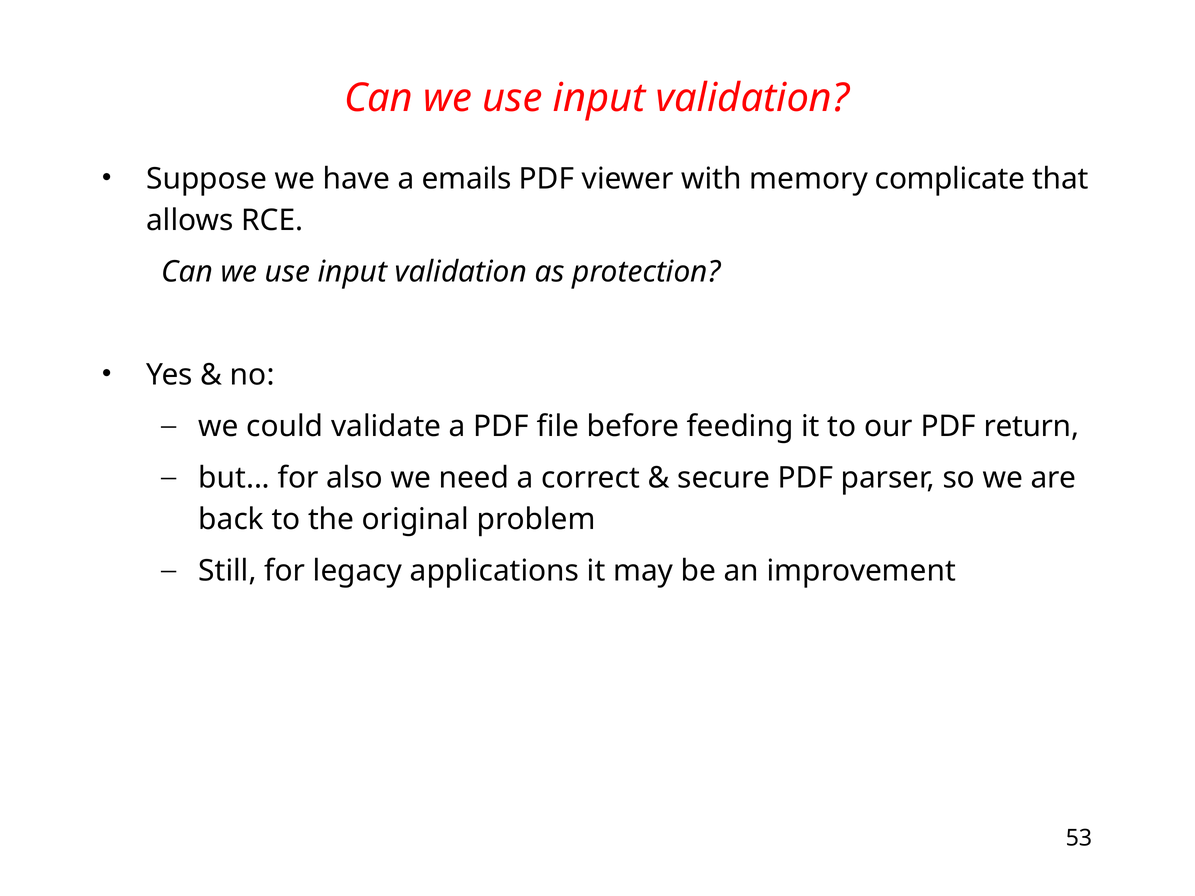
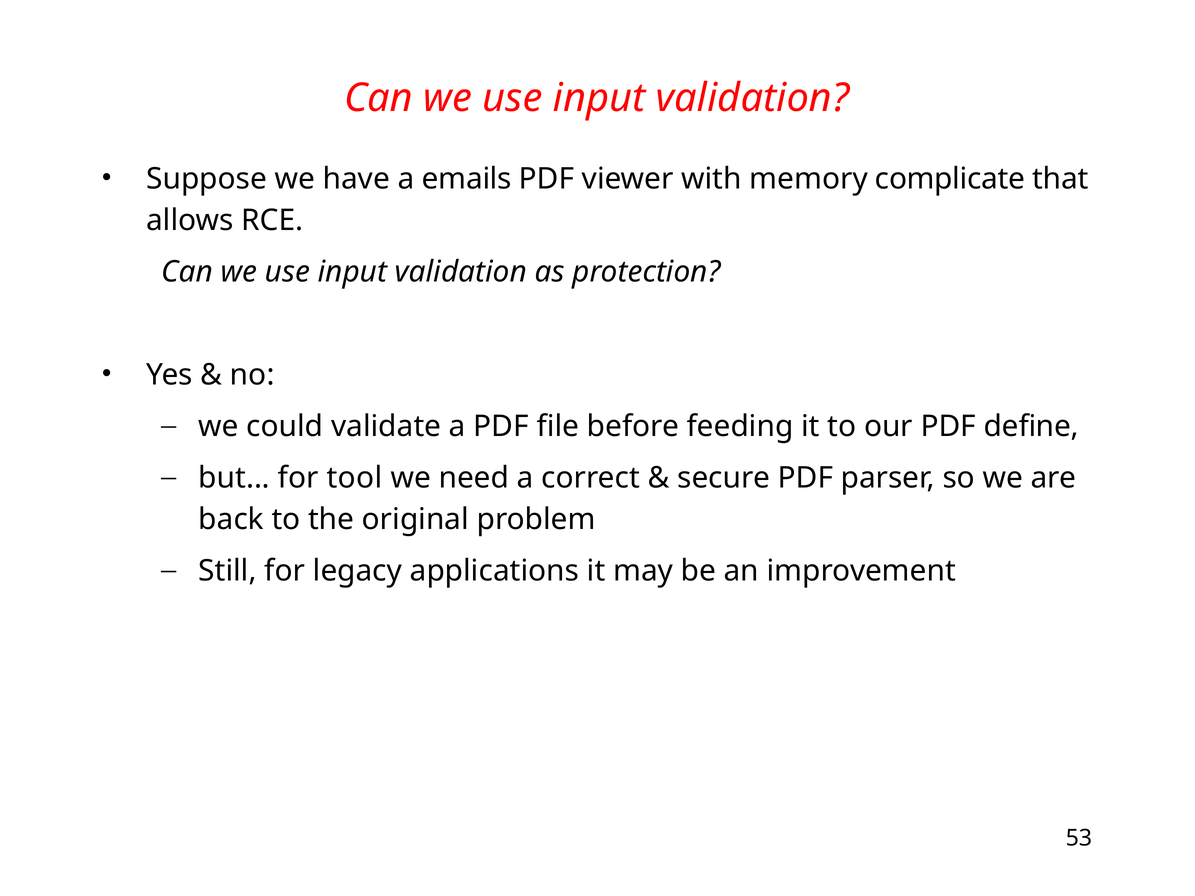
return: return -> define (1031, 426)
also: also -> tool (354, 478)
